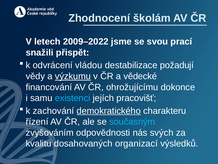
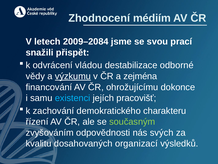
školám: školám -> médiím (152, 18)
2009–2022: 2009–2022 -> 2009–2084 (86, 41)
požadují: požadují -> odborné (177, 65)
vědecké: vědecké -> zejména (140, 76)
demokratického underline: present -> none (109, 111)
současným colour: light blue -> light green (132, 121)
